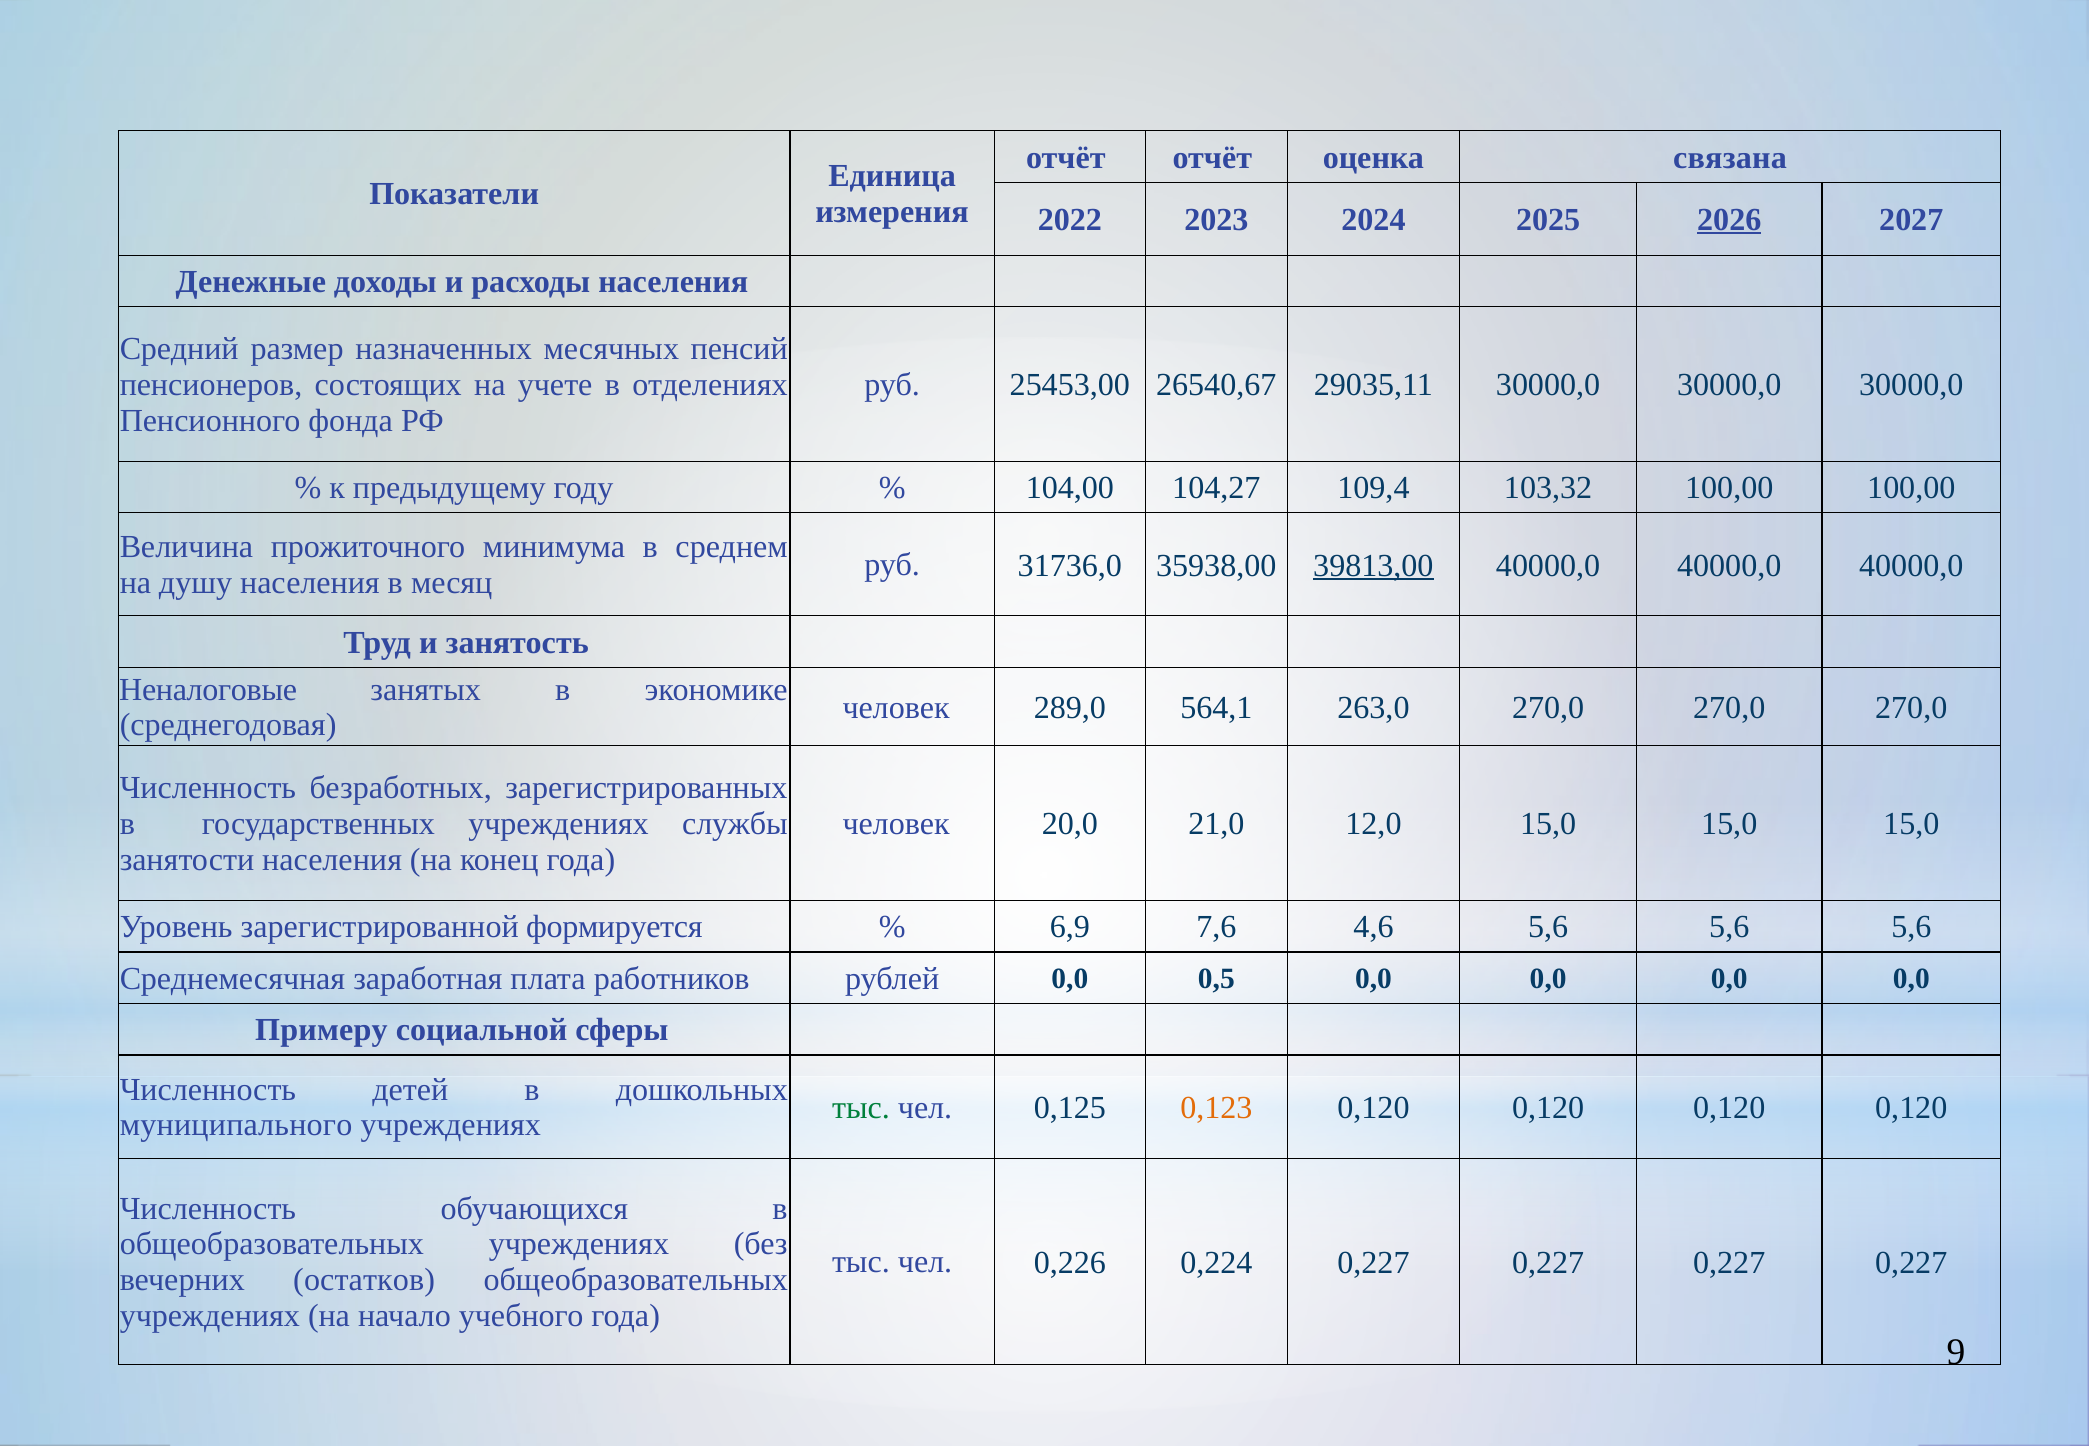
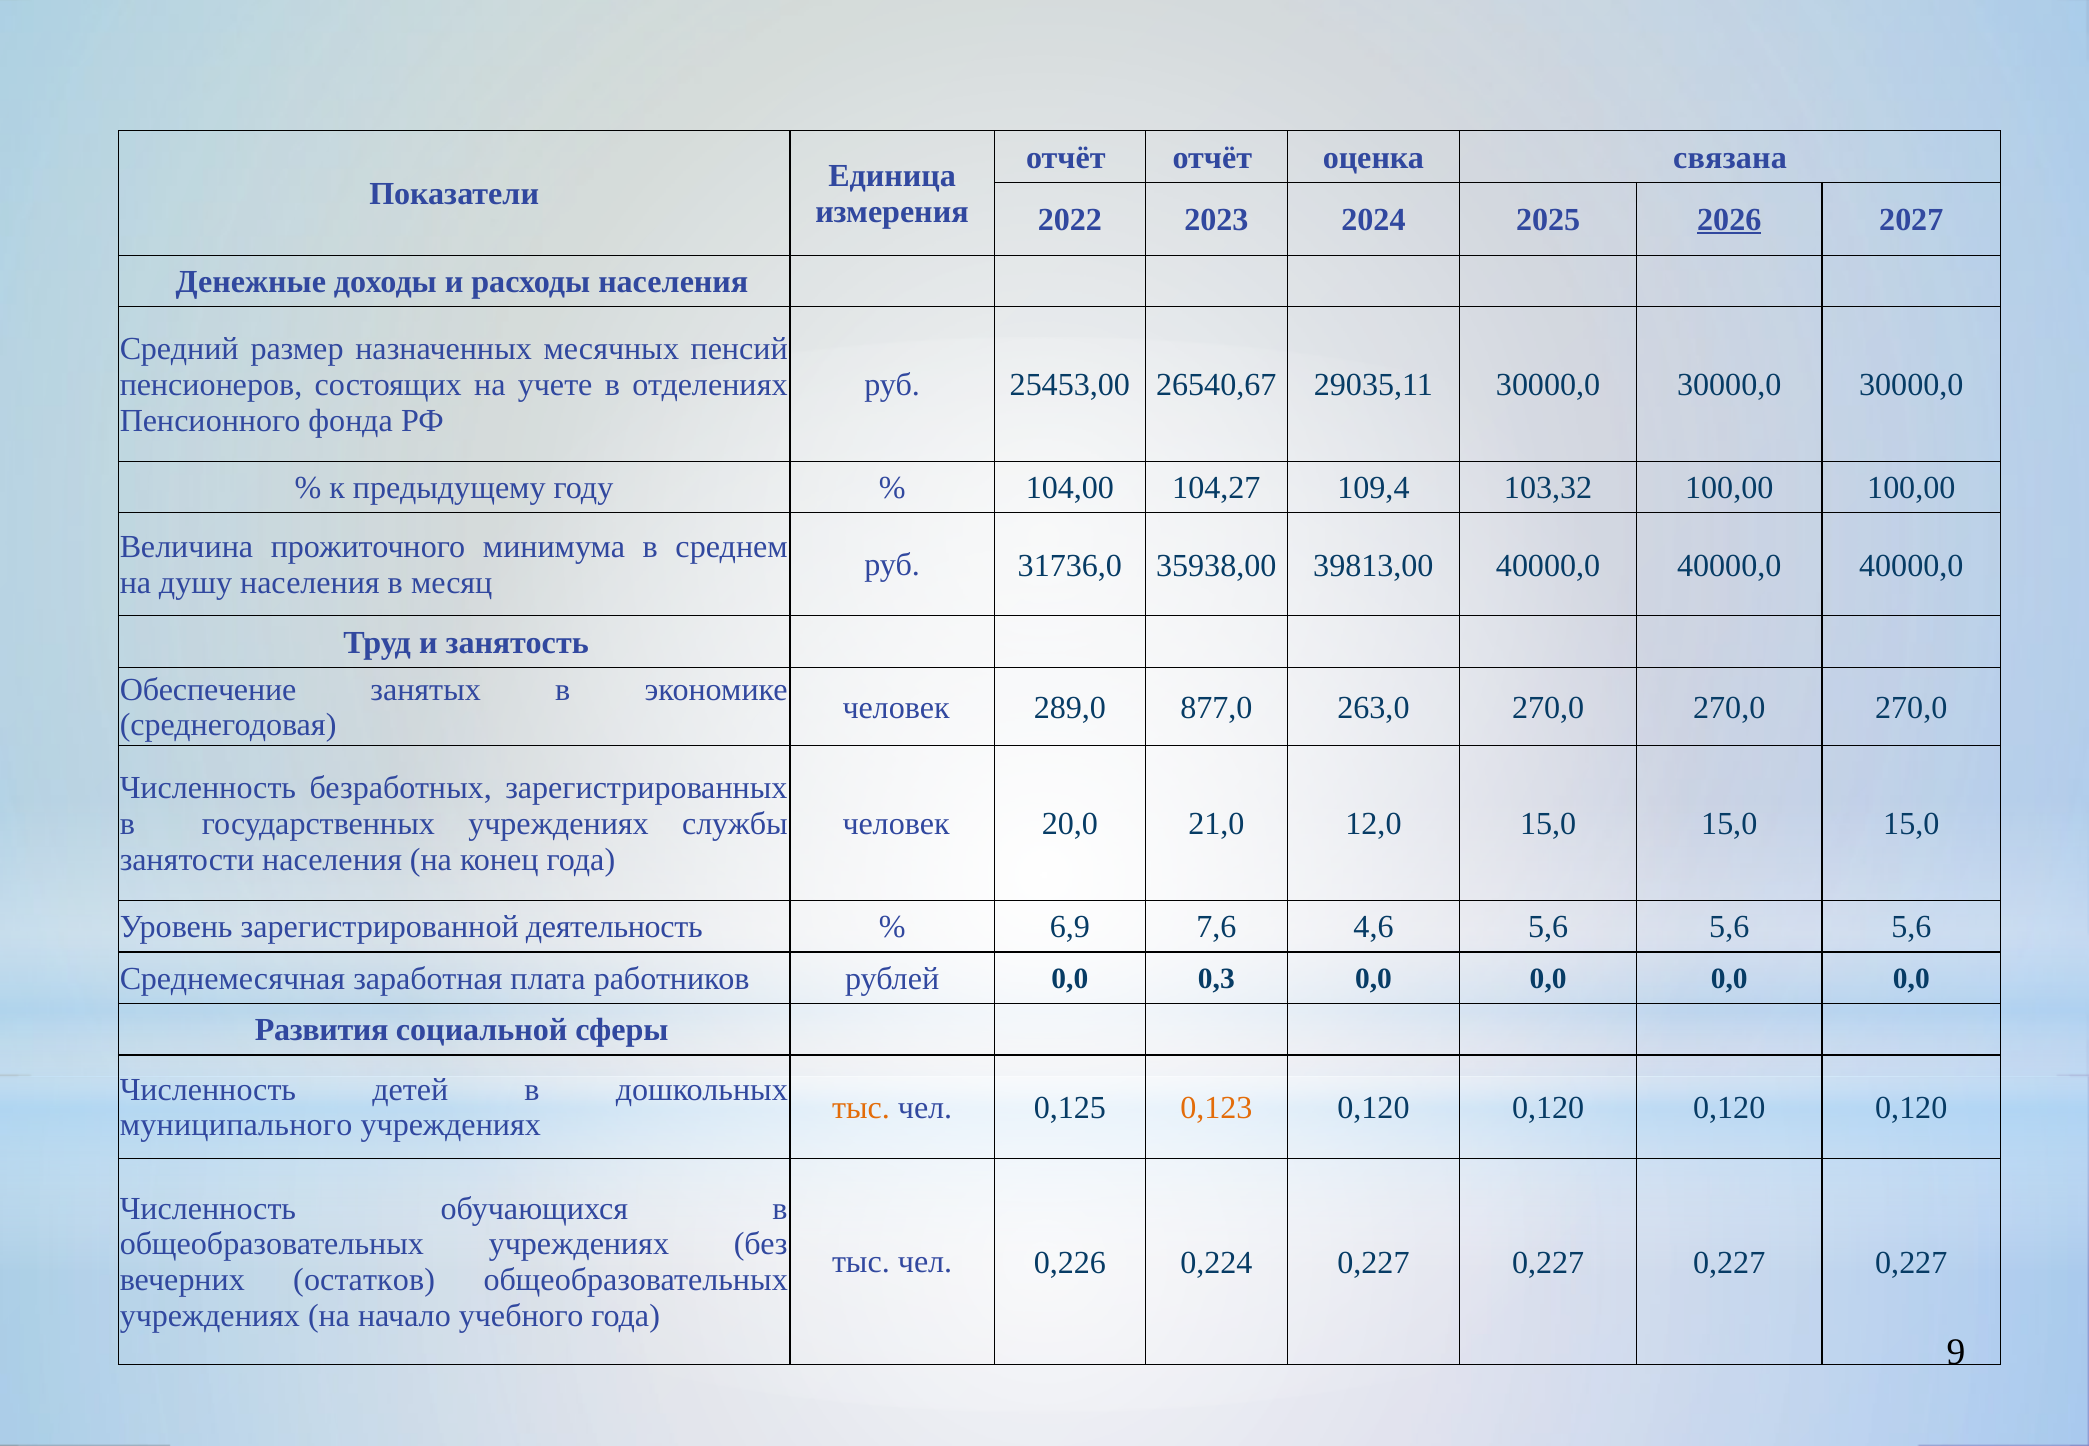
39813,00 underline: present -> none (1373, 566)
Неналоговые: Неналоговые -> Обеспечение (208, 690)
564,1: 564,1 -> 877,0 (1216, 708)
формируется: формируется -> деятельность (614, 927)
0,5: 0,5 -> 0,3 (1216, 979)
Примеру: Примеру -> Развития (322, 1030)
тыс colour: green -> orange (861, 1107)
